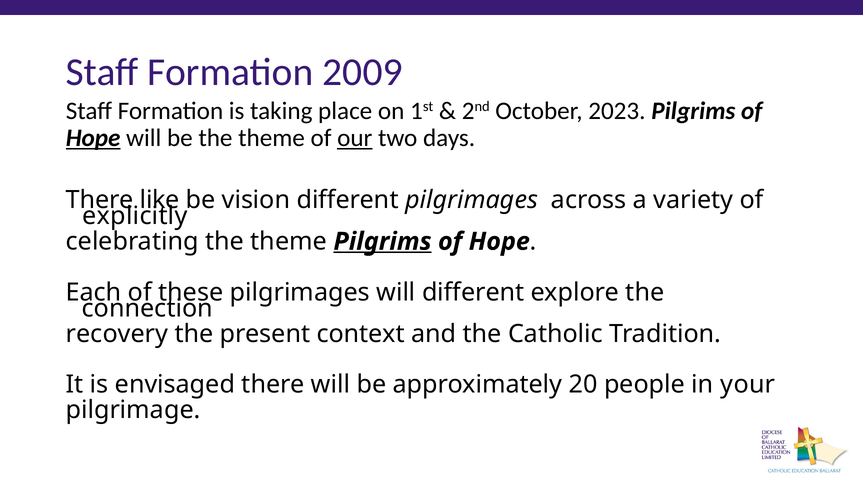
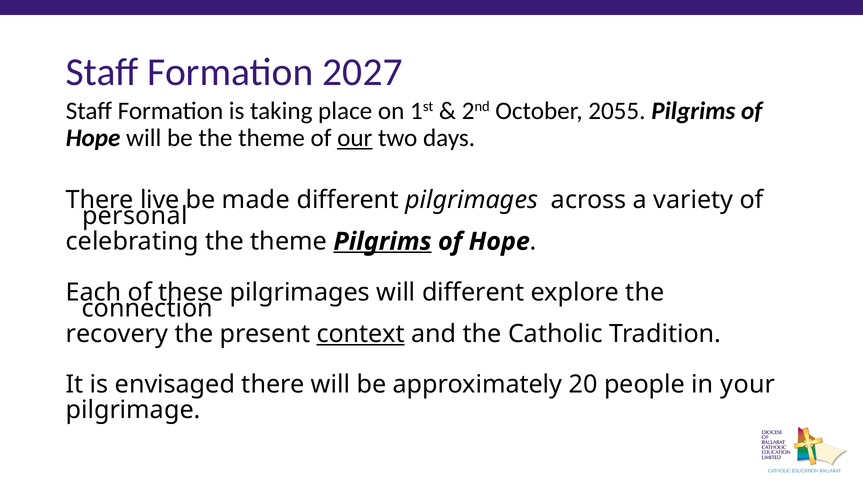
2009: 2009 -> 2027 (363, 72)
2023: 2023 -> 2055 (617, 111)
Hope underline: present -> none (93, 138)
like: like -> live (160, 200)
vision: vision -> made (256, 200)
explicitly: explicitly -> personal (135, 216)
context underline: none -> present (361, 334)
